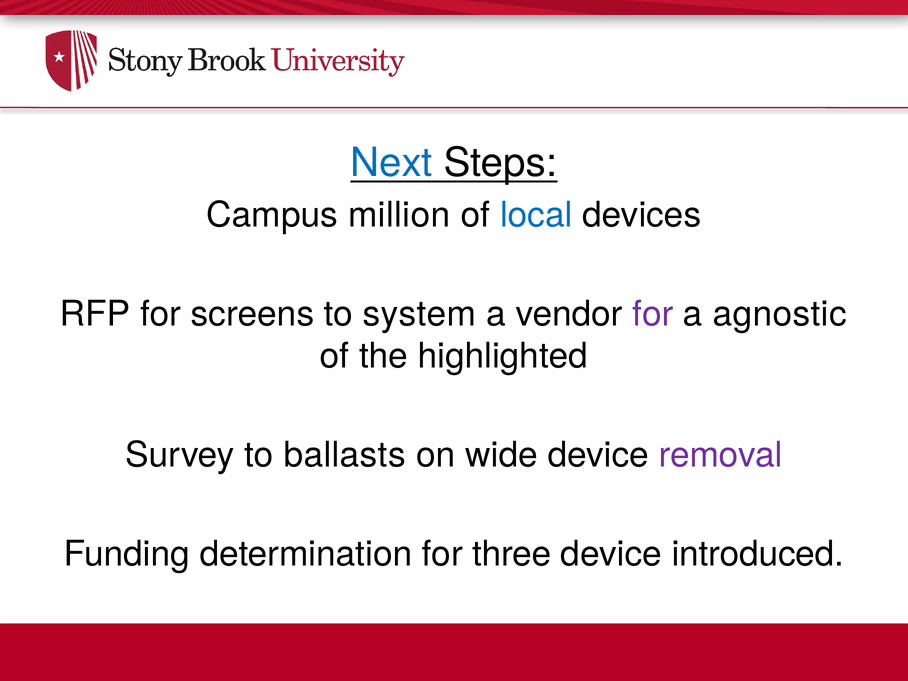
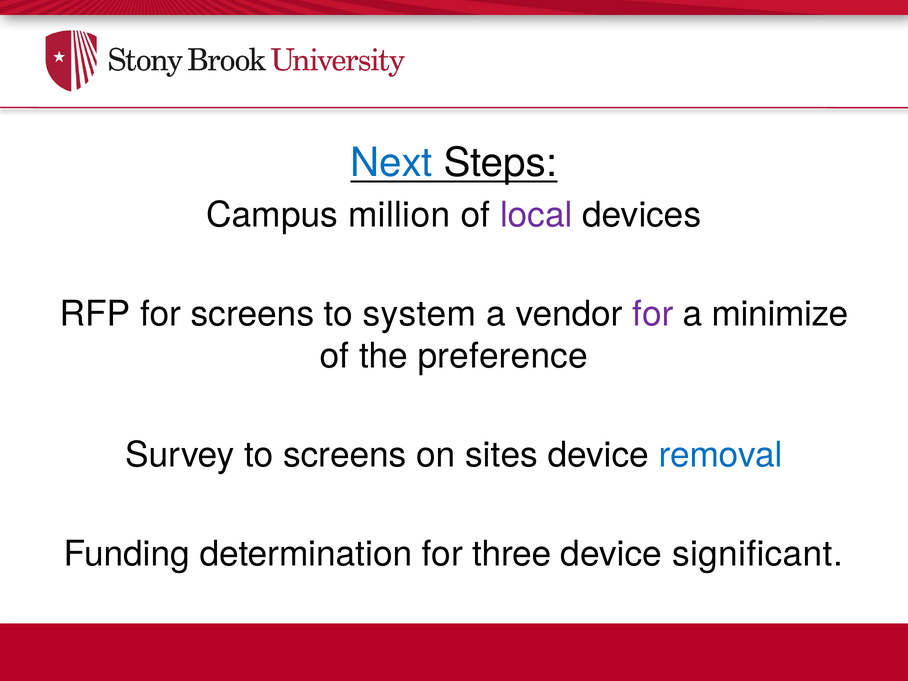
local colour: blue -> purple (536, 215)
agnostic: agnostic -> minimize (780, 314)
highlighted: highlighted -> preference (503, 356)
to ballasts: ballasts -> screens (345, 455)
wide: wide -> sites (502, 455)
removal colour: purple -> blue (721, 455)
introduced: introduced -> significant (758, 554)
